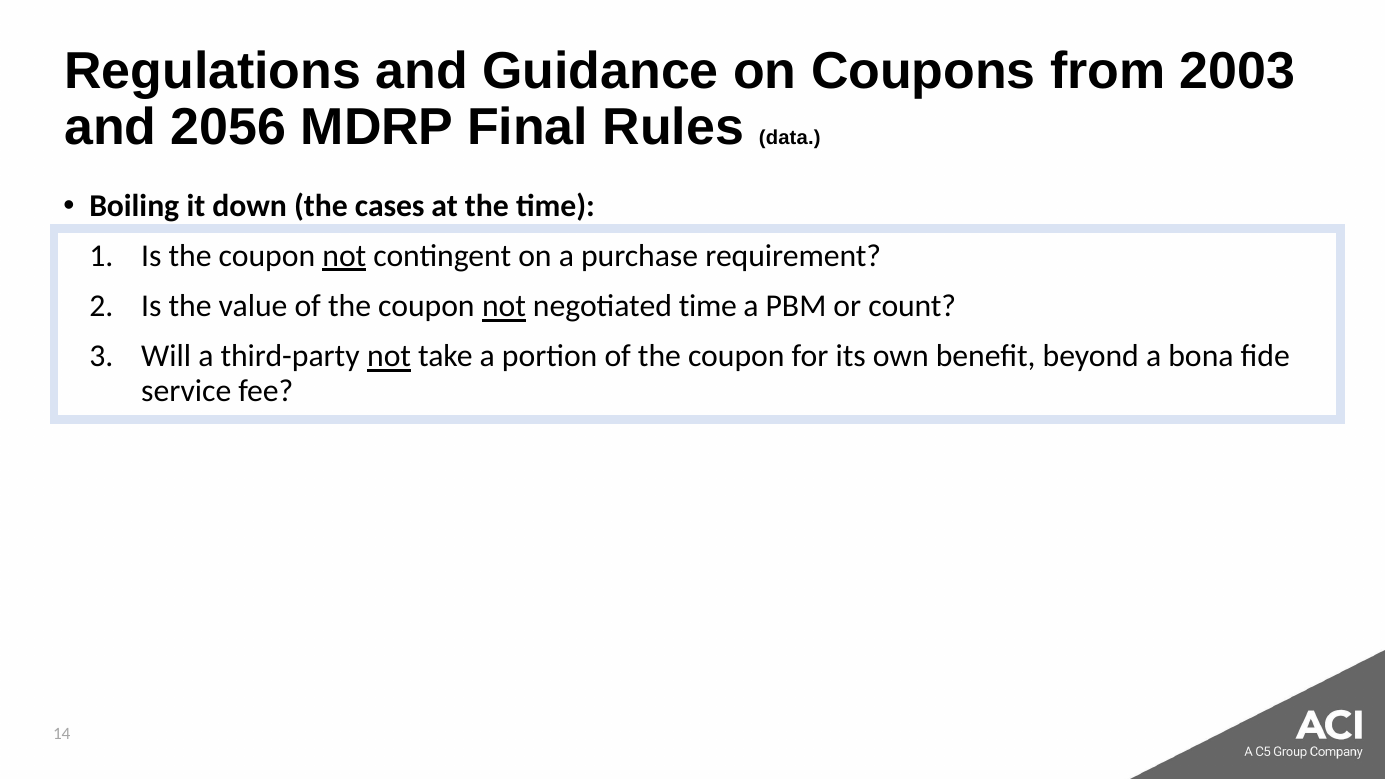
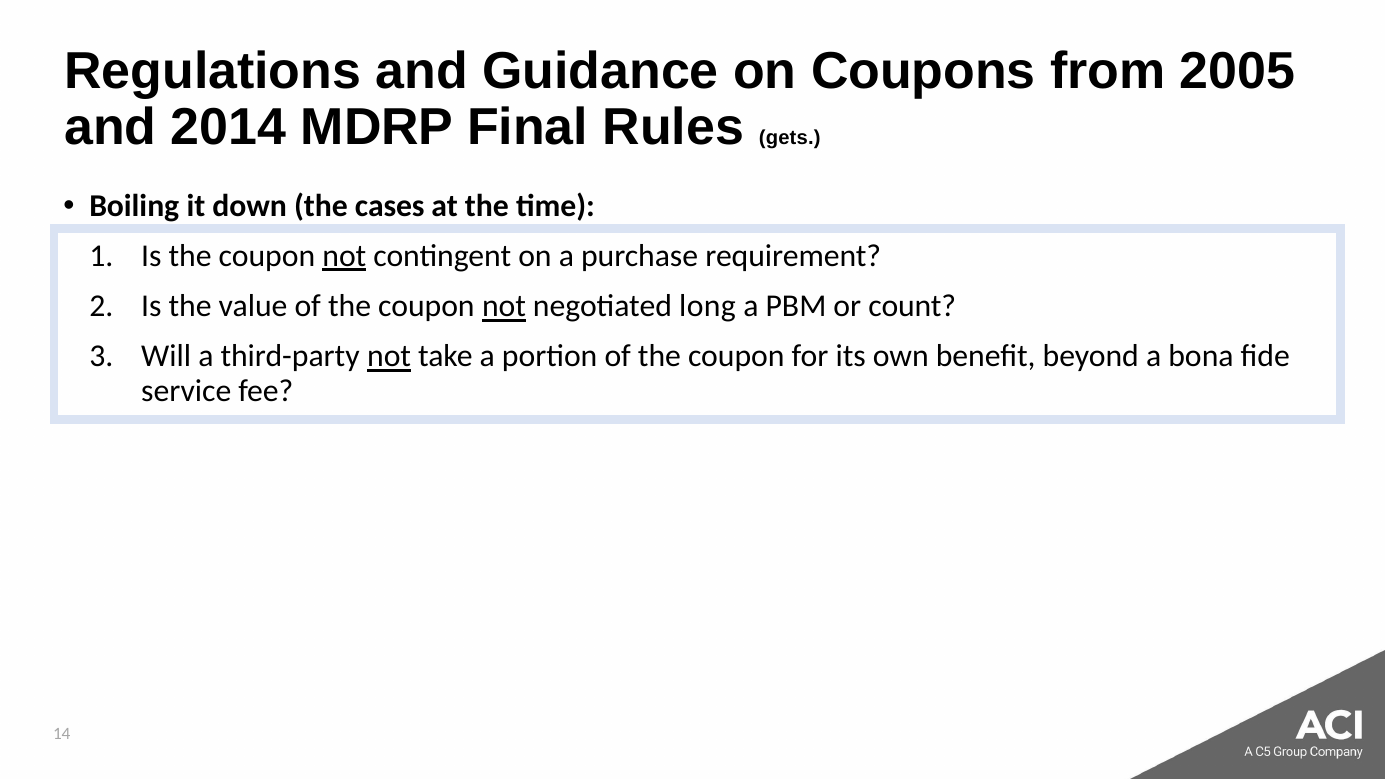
2003: 2003 -> 2005 (1238, 71)
2056: 2056 -> 2014 (229, 127)
data: data -> gets (790, 138)
negotiated time: time -> long (707, 306)
